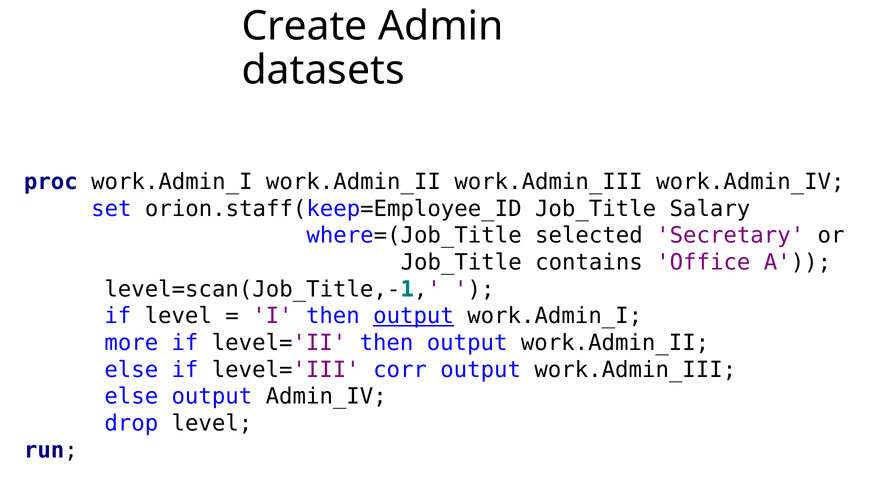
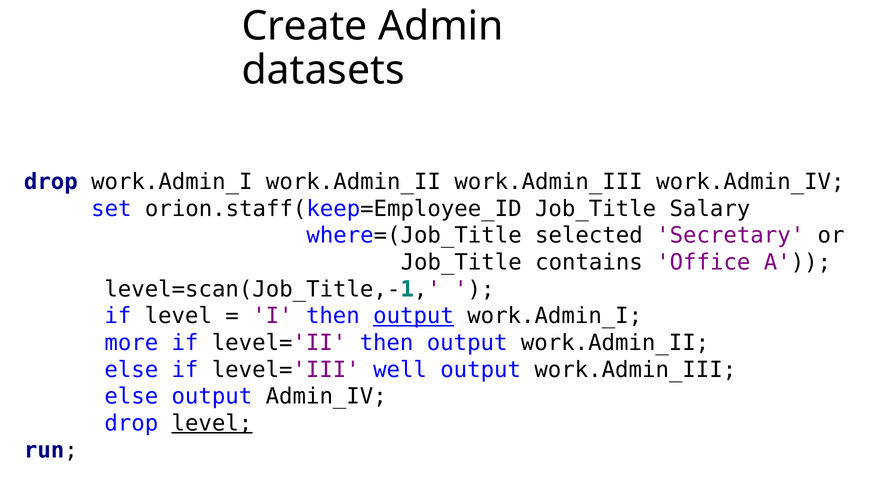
proc: proc -> drop (51, 182)
corr: corr -> well (400, 370)
level underline: none -> present (212, 423)
